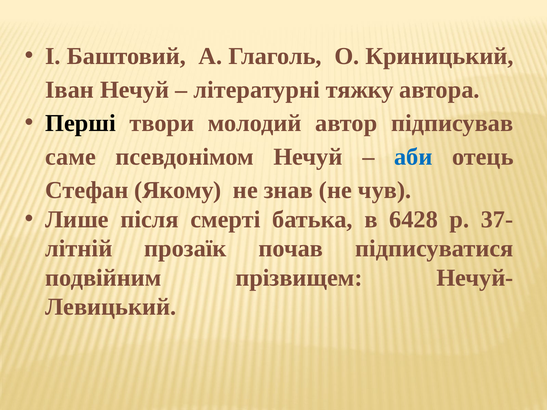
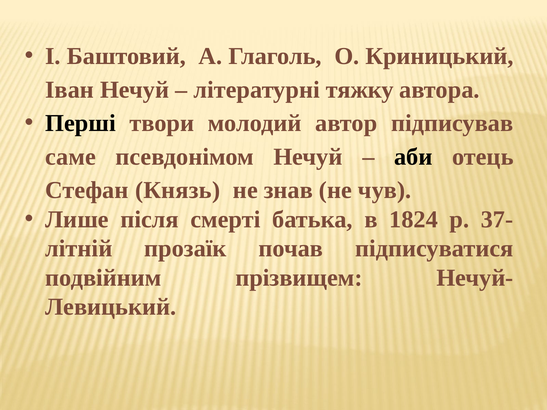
аби colour: blue -> black (413, 157)
Якому: Якому -> Князь (178, 190)
6428: 6428 -> 1824 (414, 220)
